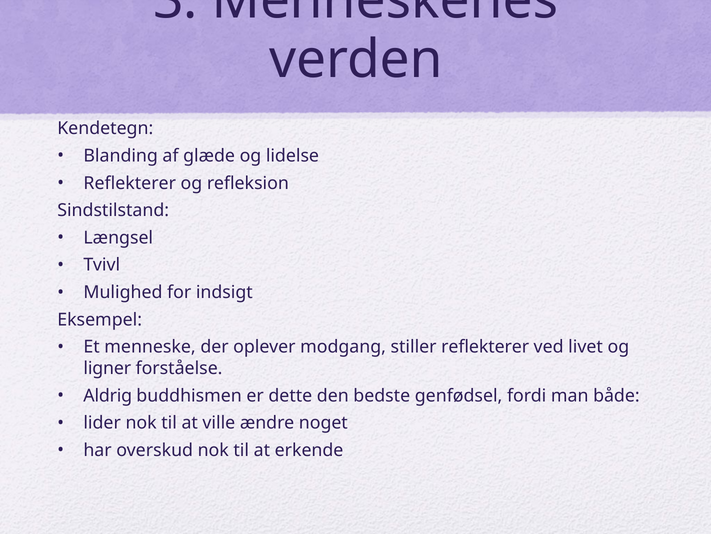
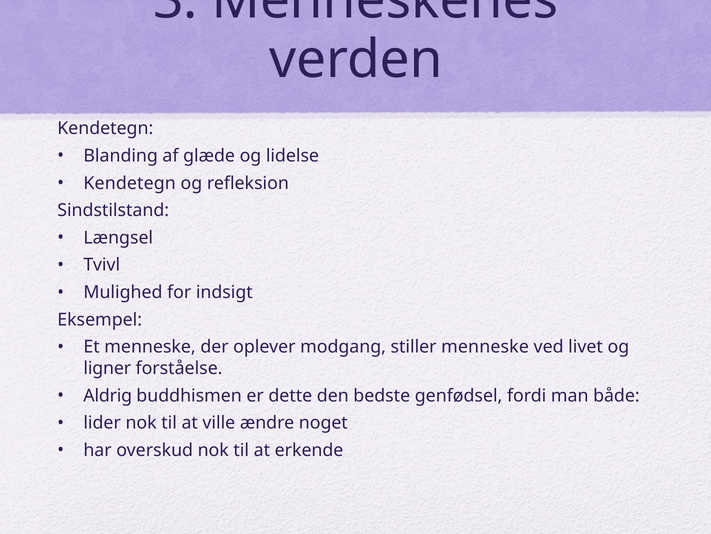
Reflekterer: Reflekterer -> Kendetegn (130, 183)
stiller reflekterer: reflekterer -> menneske (485, 346)
